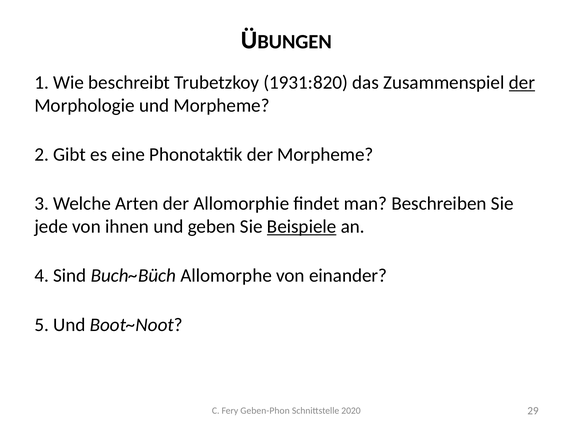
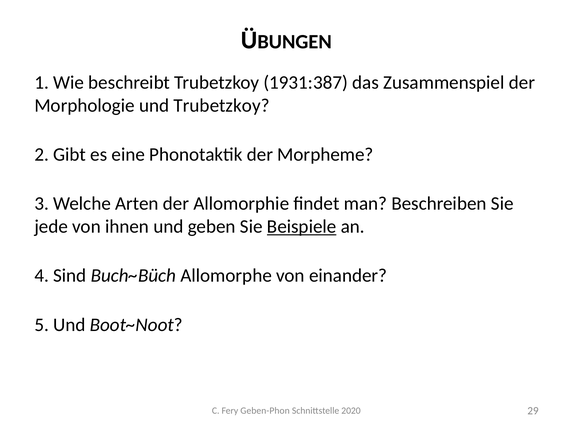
1931:820: 1931:820 -> 1931:387 (306, 83)
der underline: present -> none (522, 83)
und Morpheme: Morpheme -> Trubetzkoy (222, 105)
